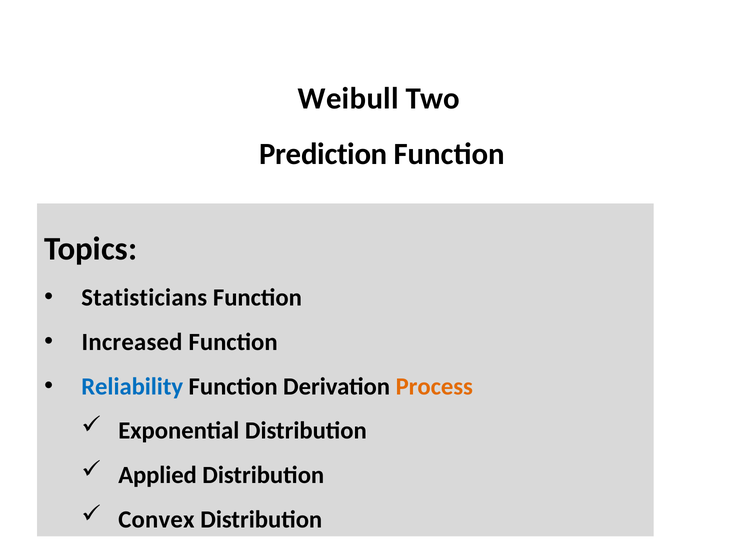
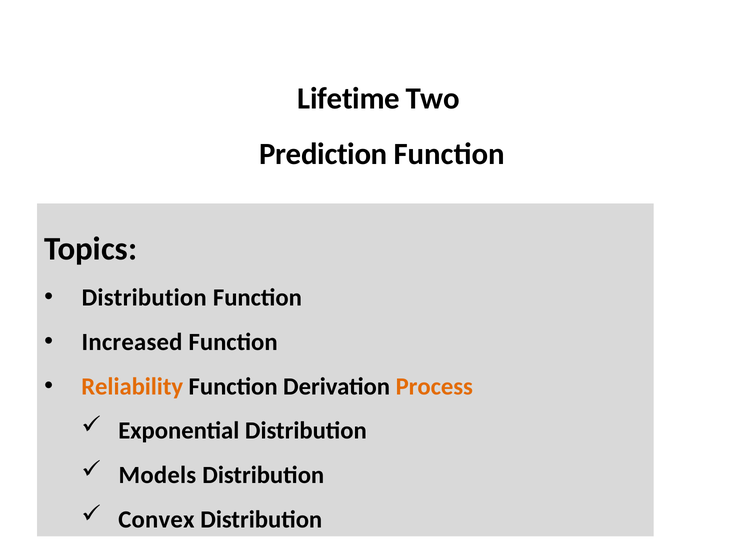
Weibull: Weibull -> Lifetime (349, 99)
Statisticians: Statisticians -> Distribution (144, 298)
Reliability colour: blue -> orange (132, 386)
Applied: Applied -> Models (157, 475)
